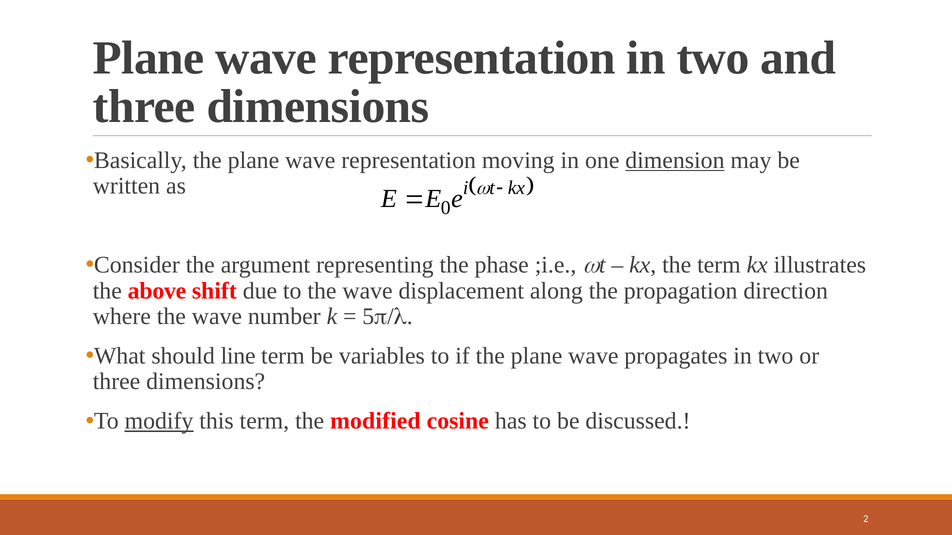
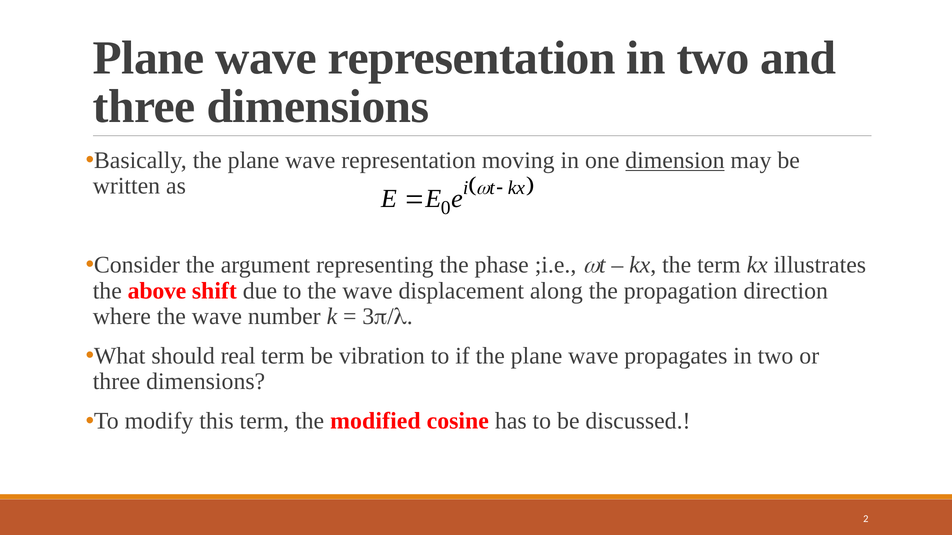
5: 5 -> 3 (368, 317)
line: line -> real (238, 356)
variables: variables -> vibration (382, 356)
modify underline: present -> none (159, 421)
